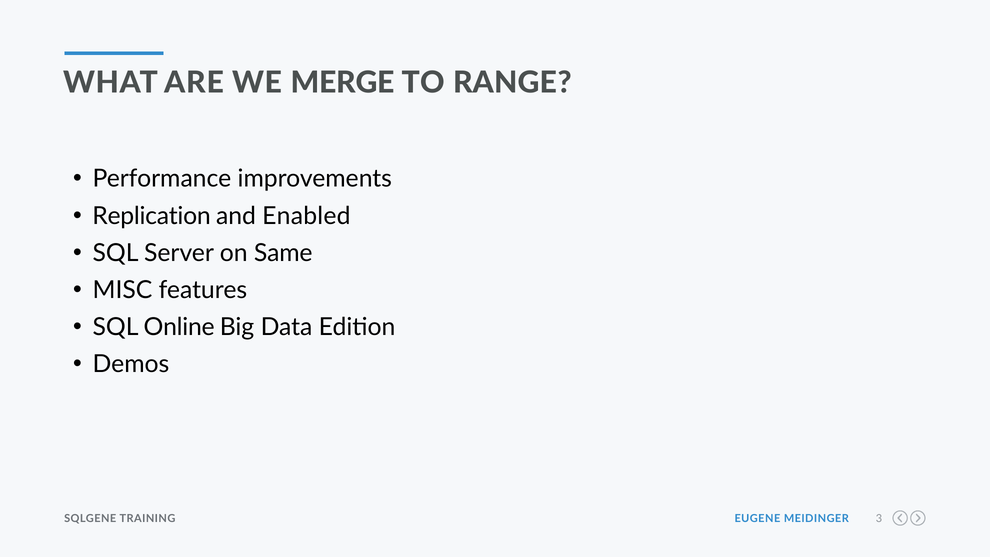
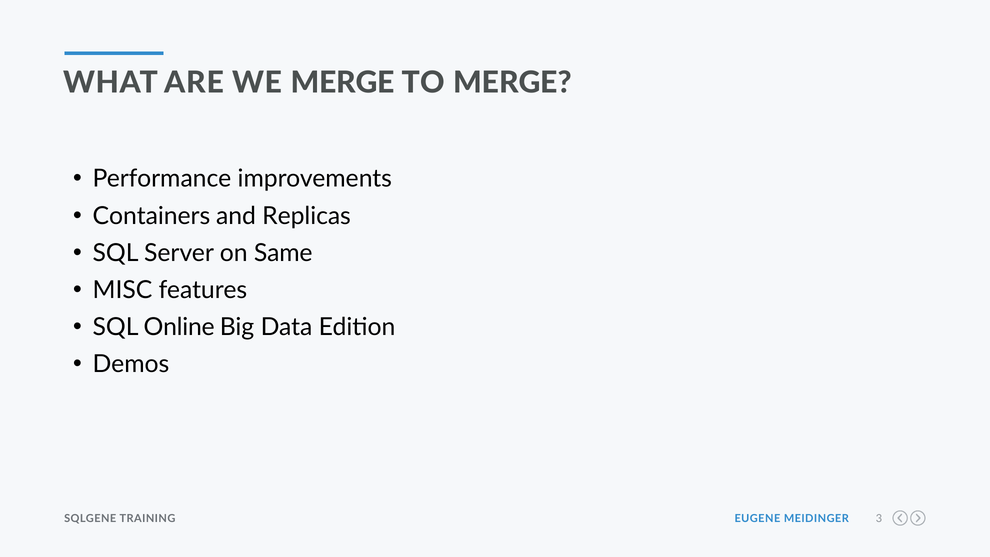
TO RANGE: RANGE -> MERGE (512, 83)
Replication: Replication -> Containers (151, 216)
Enabled: Enabled -> Replicas (307, 216)
